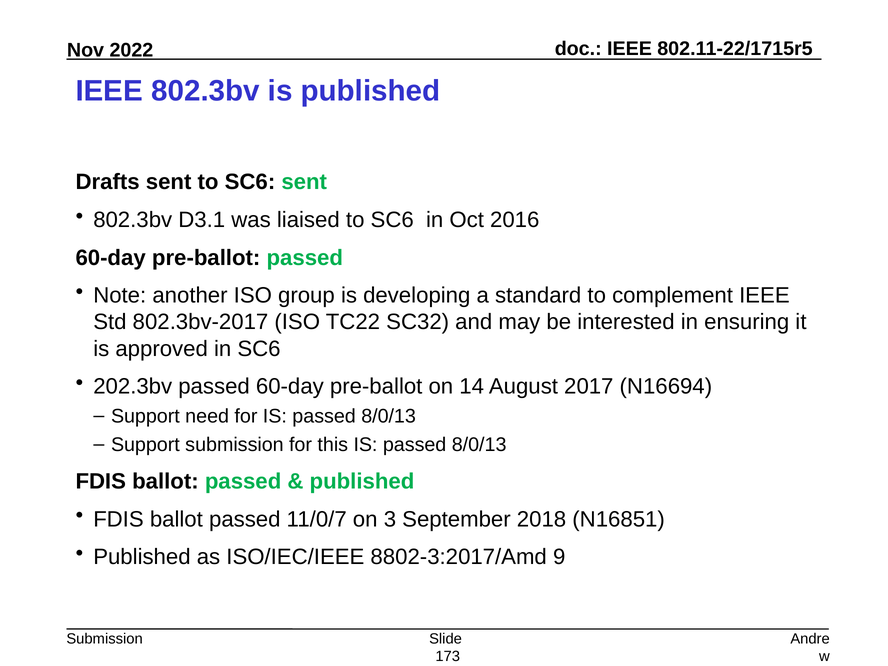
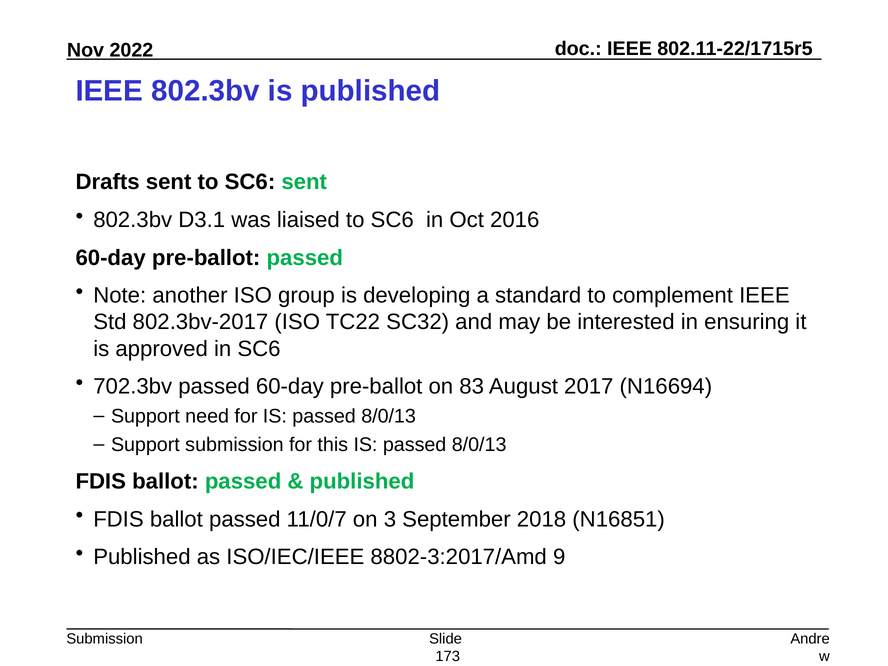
202.3bv: 202.3bv -> 702.3bv (133, 386)
14: 14 -> 83 (472, 386)
